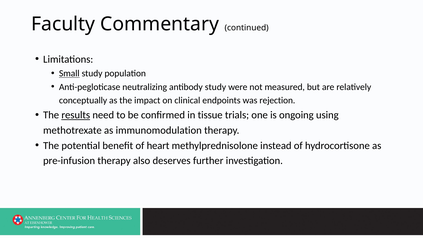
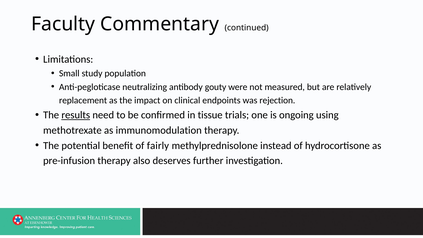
Small underline: present -> none (69, 73)
antibody study: study -> gouty (216, 87)
conceptually: conceptually -> replacement (83, 100)
heart: heart -> fairly (158, 146)
